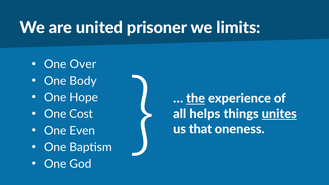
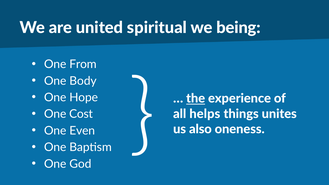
prisoner: prisoner -> spiritual (157, 28)
limits: limits -> being (239, 28)
Over: Over -> From (83, 64)
unites underline: present -> none (279, 114)
that: that -> also (200, 129)
